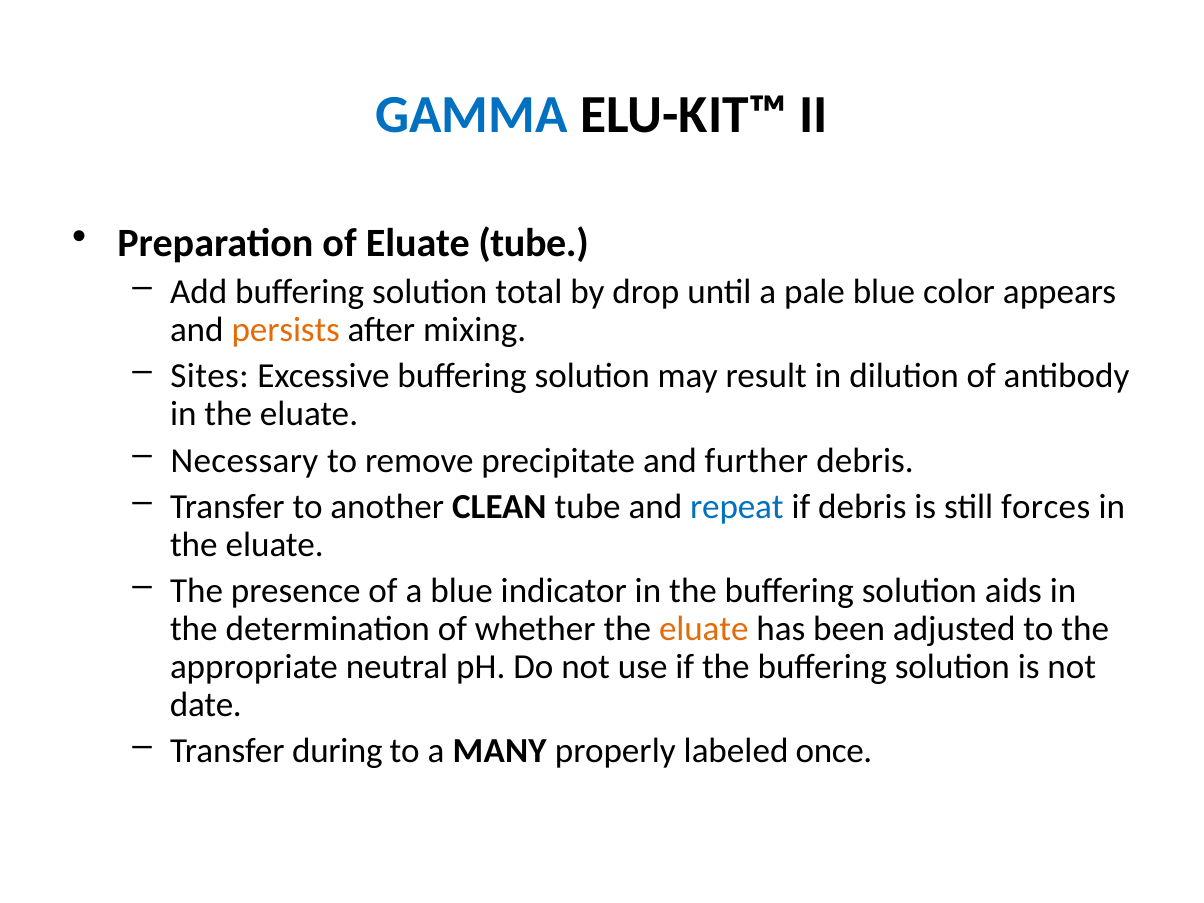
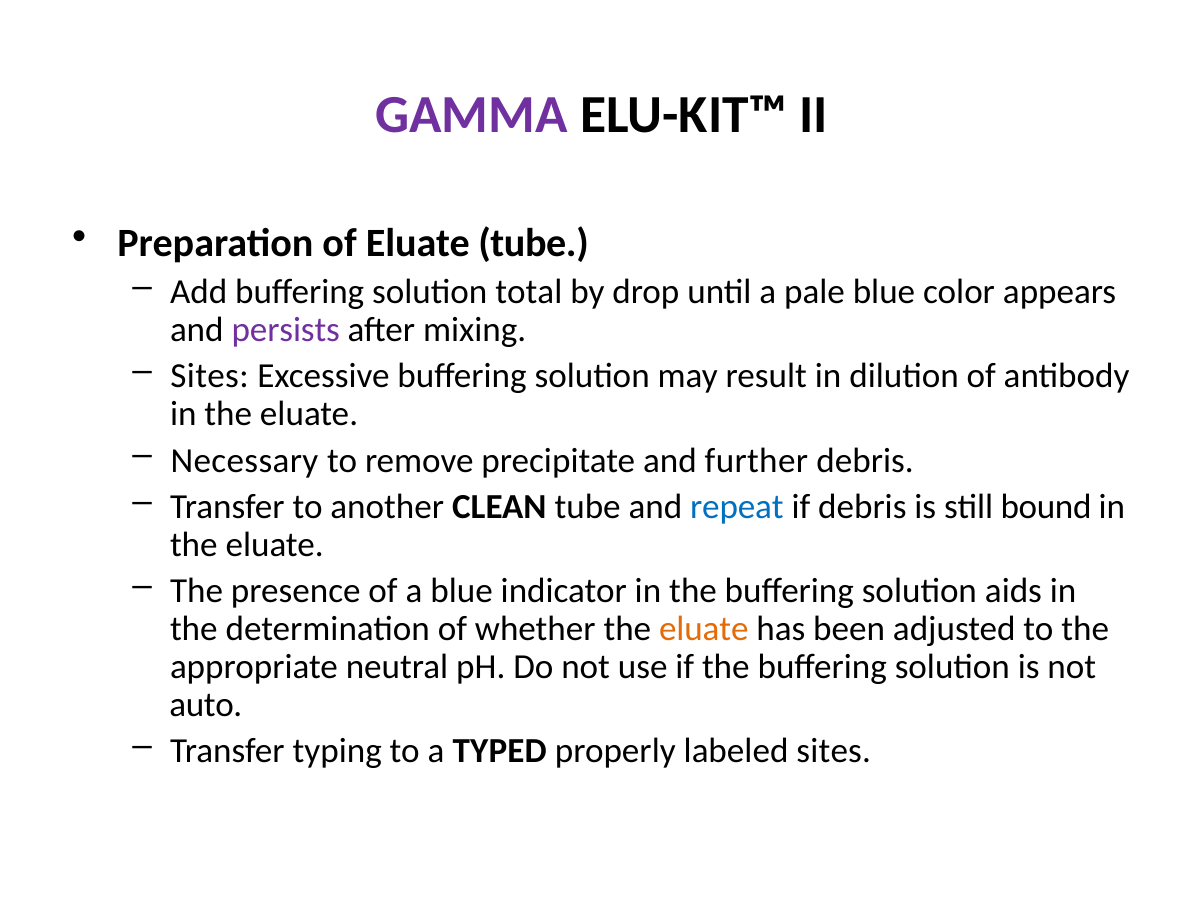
GAMMA colour: blue -> purple (472, 115)
persists colour: orange -> purple (286, 330)
forces: forces -> bound (1046, 507)
date: date -> auto (206, 705)
during: during -> typing (337, 751)
MANY: MANY -> TYPED (500, 751)
labeled once: once -> sites (834, 751)
